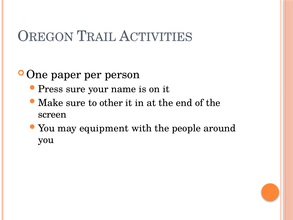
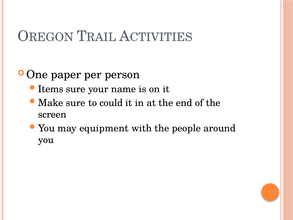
Press: Press -> Items (51, 89)
other: other -> could (111, 103)
